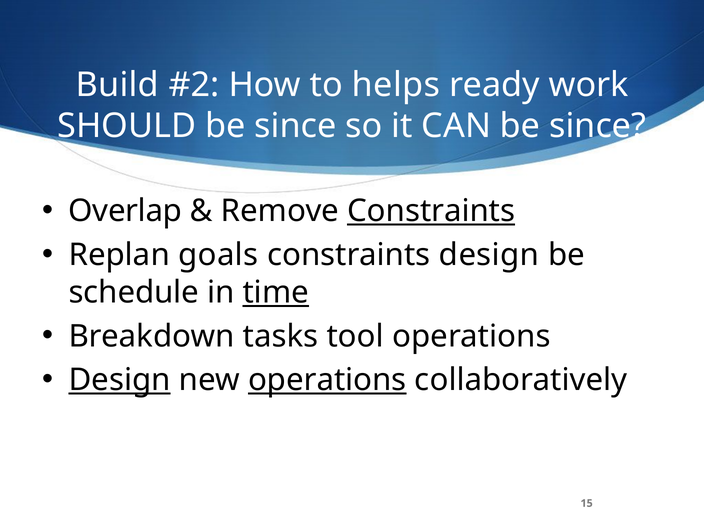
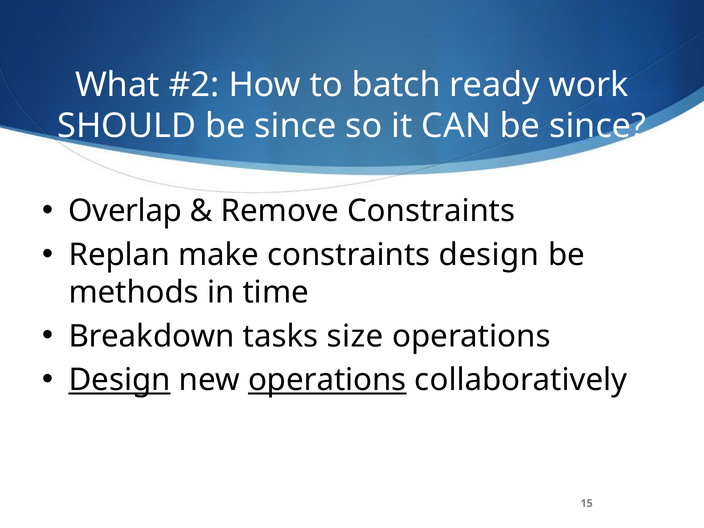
Build: Build -> What (117, 85)
helps: helps -> batch (396, 85)
Constraints underline: present -> none (431, 211)
goals: goals -> make (219, 255)
schedule: schedule -> methods (134, 292)
time underline: present -> none (276, 292)
tool: tool -> size (355, 336)
